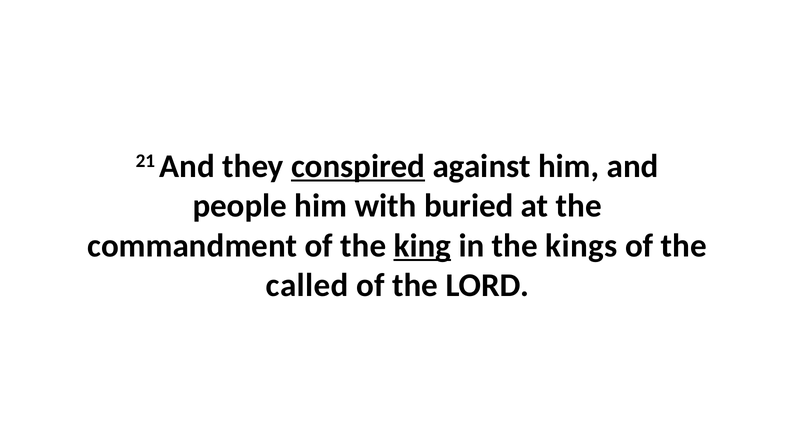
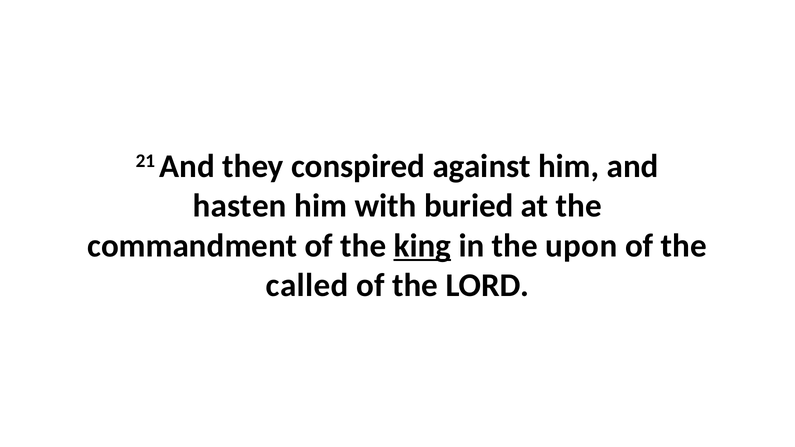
conspired underline: present -> none (358, 166)
people: people -> hasten (240, 206)
kings: kings -> upon (581, 246)
